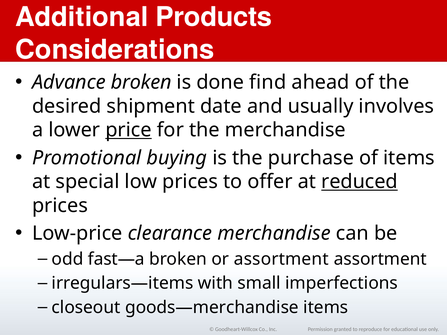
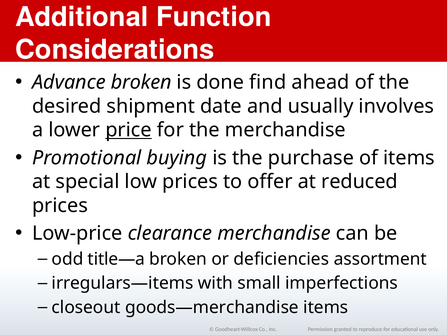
Products: Products -> Function (214, 17)
reduced underline: present -> none (360, 182)
fast—a: fast—a -> title—a (116, 259)
or assortment: assortment -> deficiencies (281, 259)
